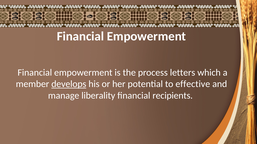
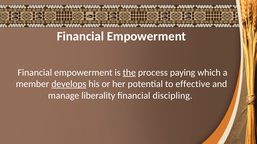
the underline: none -> present (129, 73)
letters: letters -> paying (183, 73)
recipients: recipients -> discipling (173, 96)
